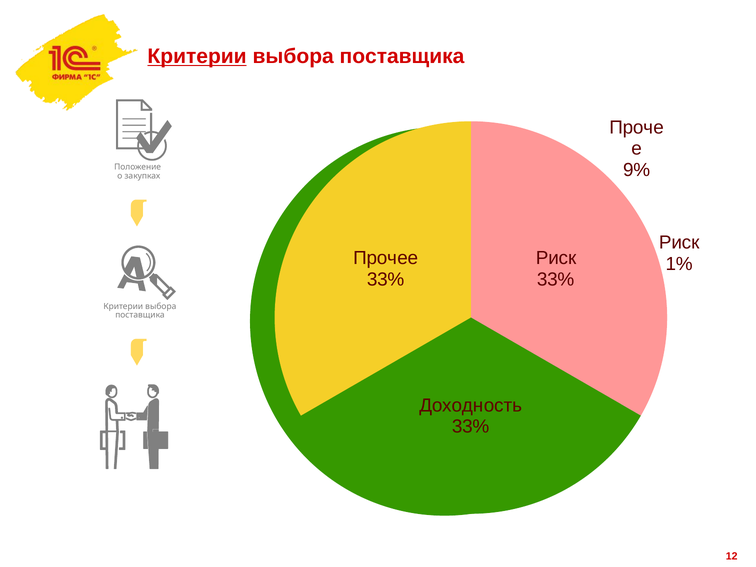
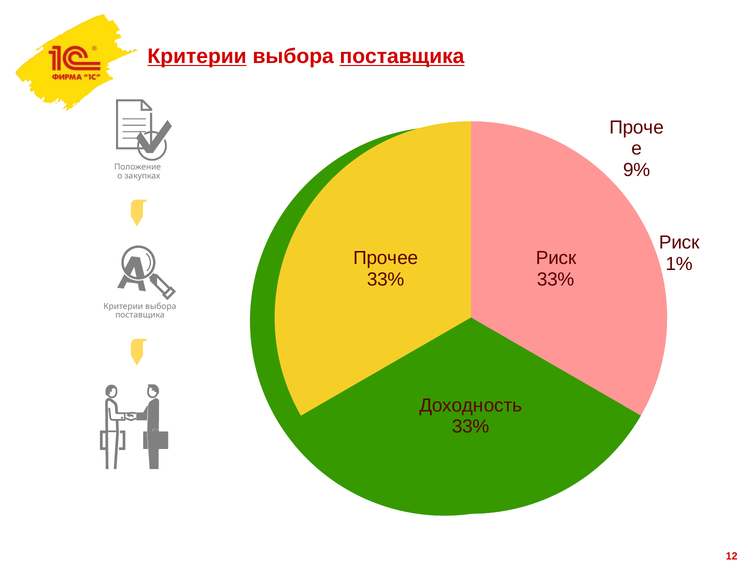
поставщика underline: none -> present (402, 56)
